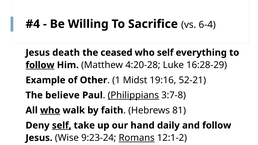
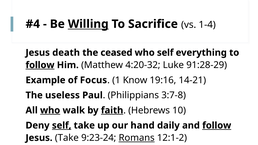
Willing underline: none -> present (88, 24)
6-4: 6-4 -> 1-4 (207, 25)
4:20-28: 4:20-28 -> 4:20-32 (143, 65)
16:28-29: 16:28-29 -> 91:28-29 (207, 65)
Other: Other -> Focus (93, 80)
Midst: Midst -> Know (135, 80)
52-21: 52-21 -> 14-21 (192, 80)
believe: believe -> useless (62, 95)
Philippians underline: present -> none (133, 95)
faith underline: none -> present (112, 110)
81: 81 -> 10 (179, 110)
follow underline: none -> present (217, 126)
Wise: Wise -> Take (67, 138)
